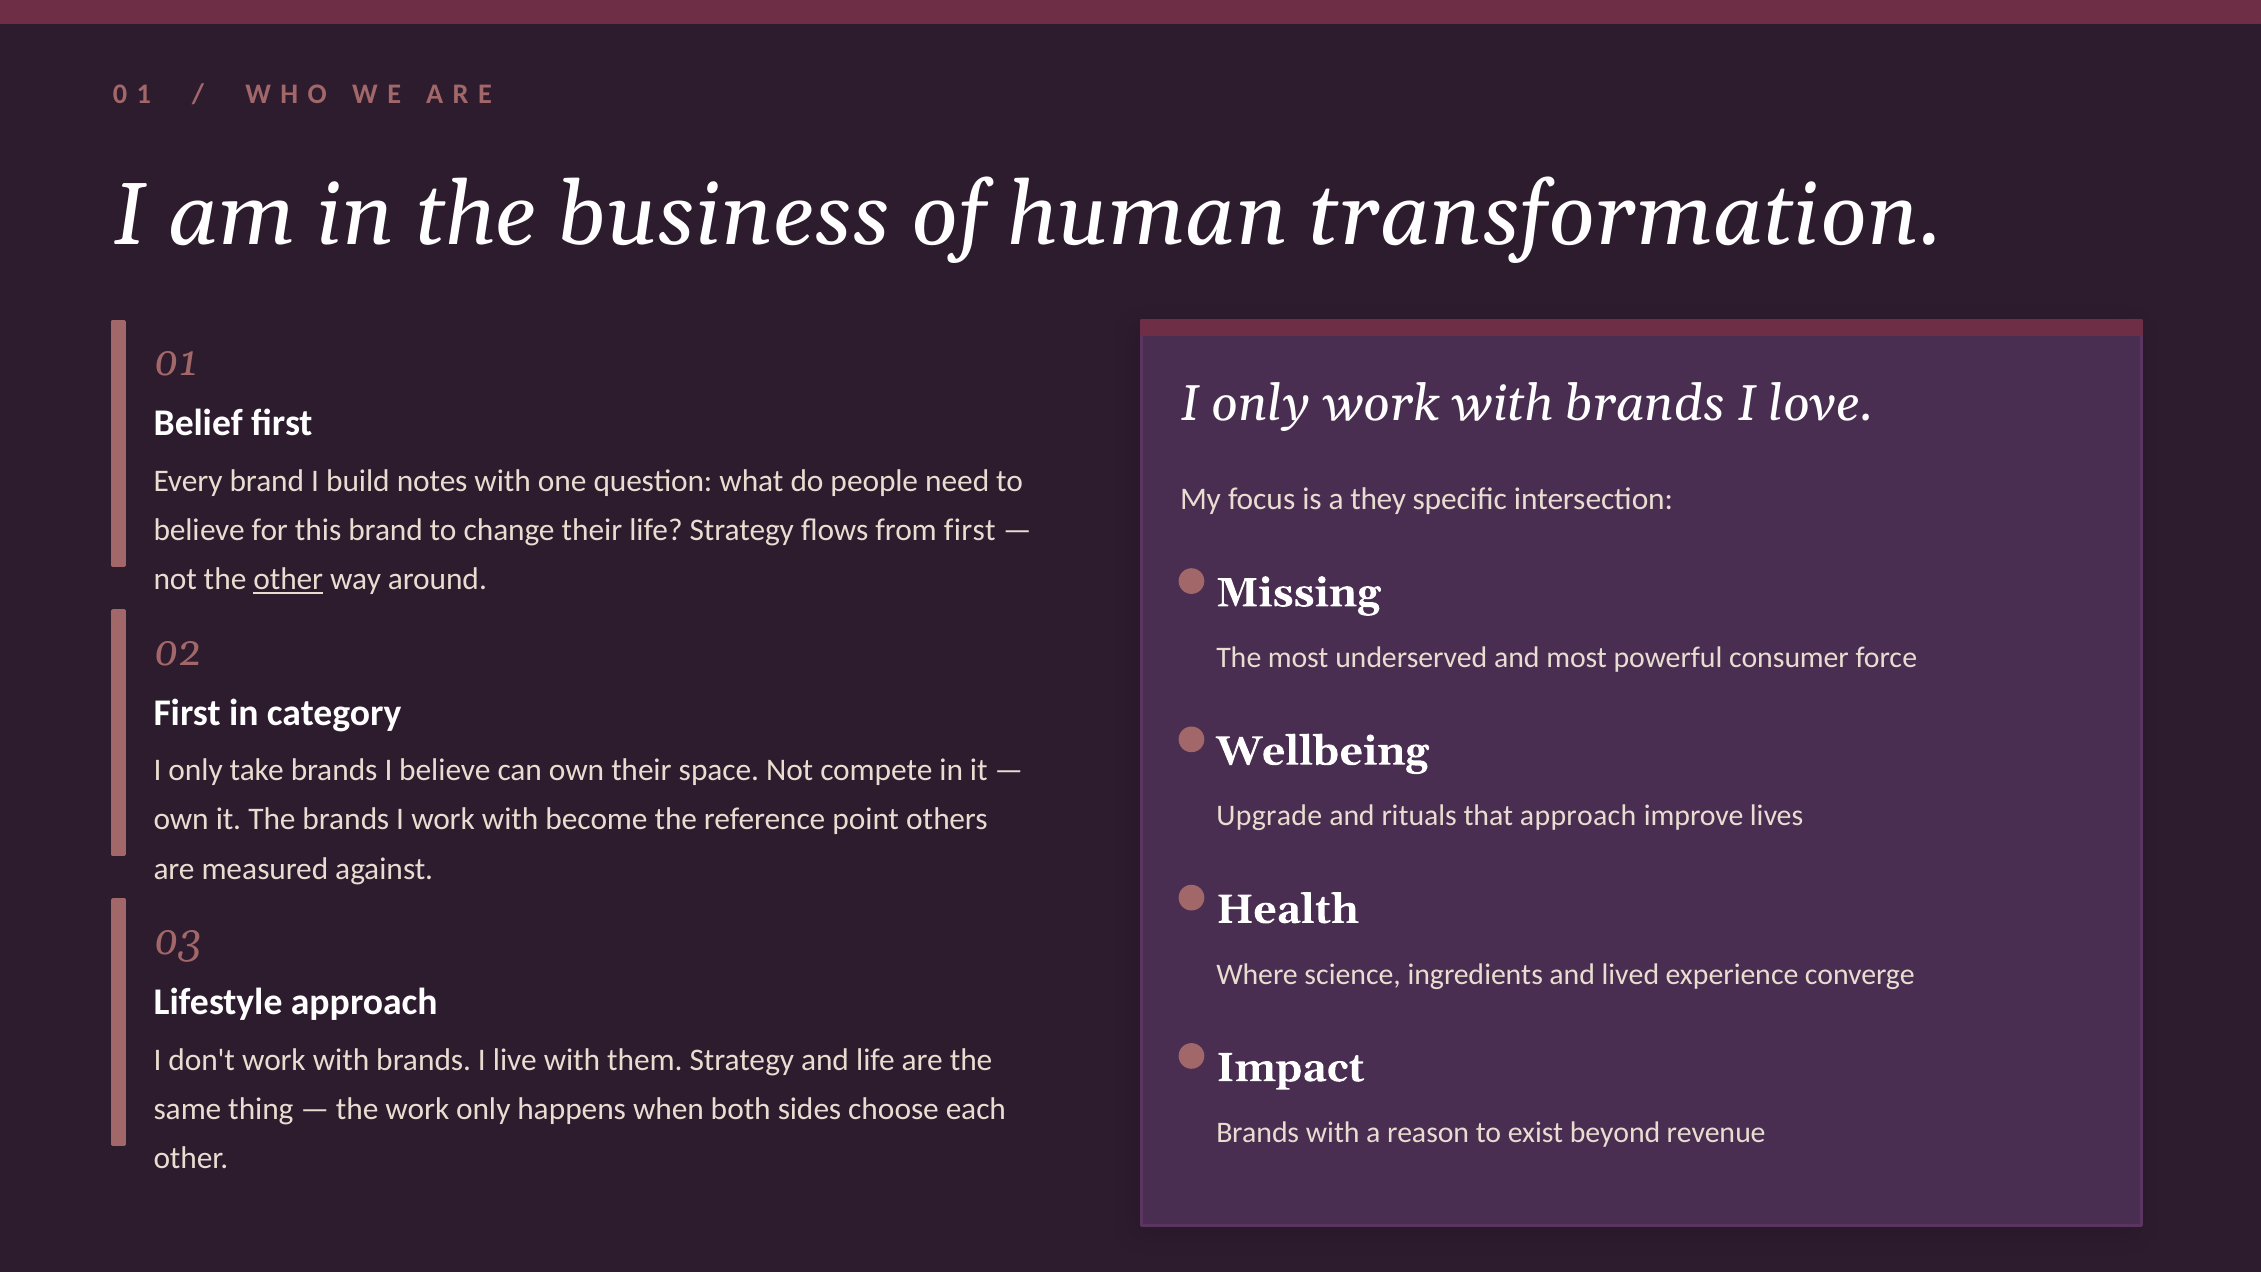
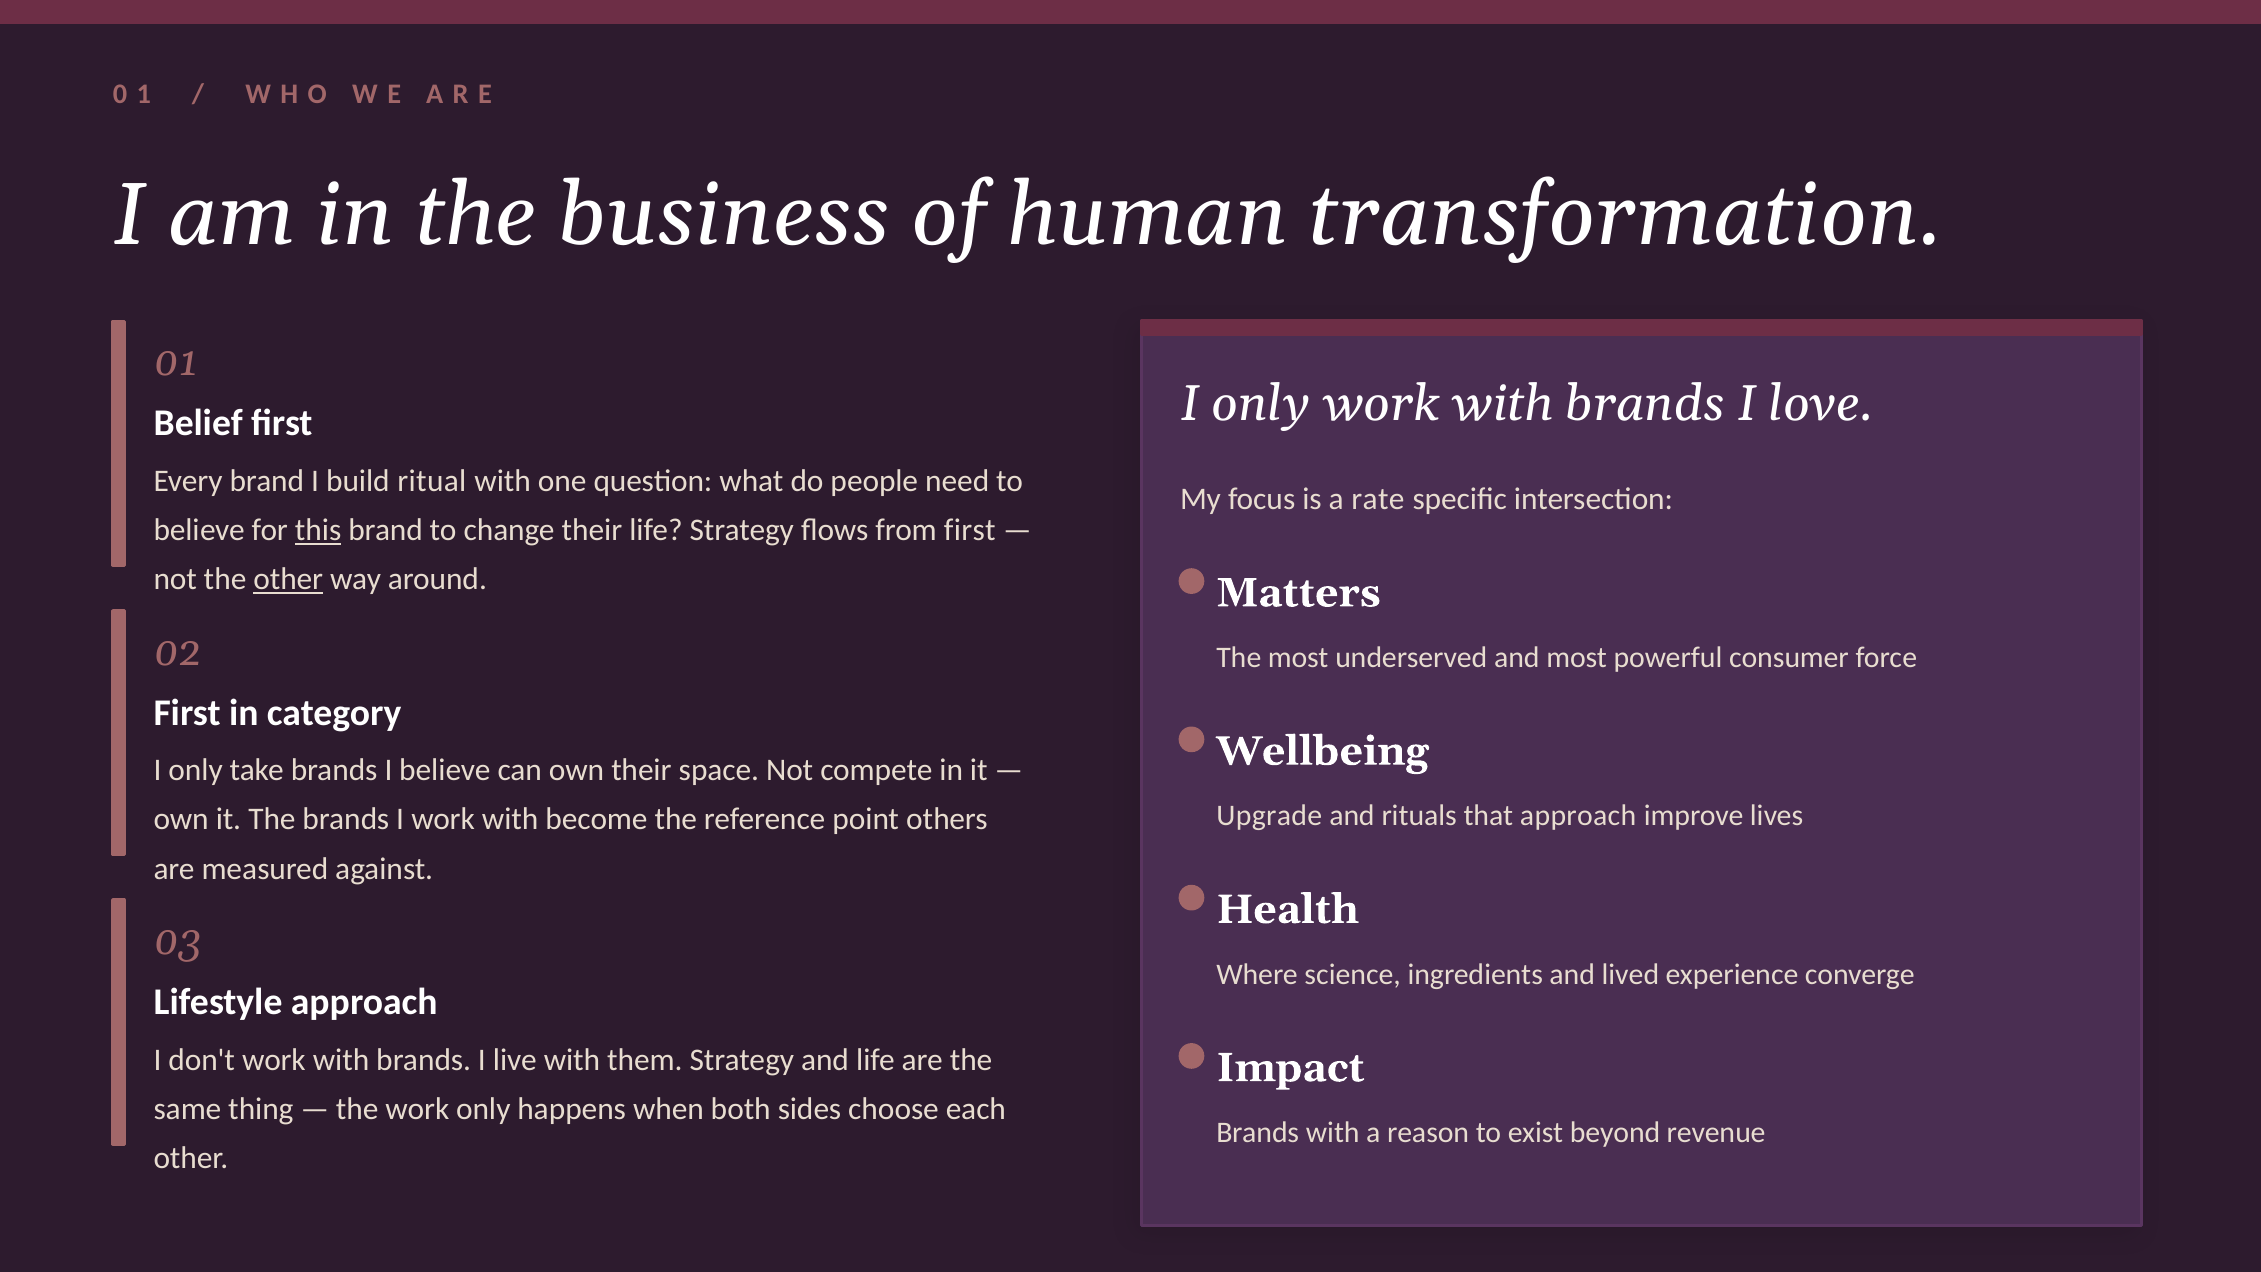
notes: notes -> ritual (432, 481)
they: they -> rate (1378, 500)
this underline: none -> present (318, 530)
Missing: Missing -> Matters (1298, 593)
